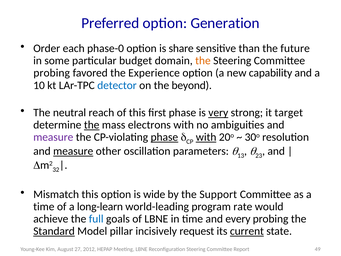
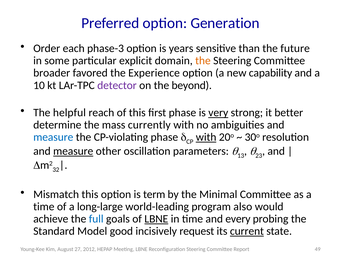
phase-0: phase-0 -> phase-3 (106, 48)
share: share -> years (181, 48)
budget: budget -> explicit (136, 61)
probing: probing -> broader (52, 73)
detector colour: blue -> purple (117, 85)
neutral: neutral -> helpful (69, 113)
target: target -> better (289, 113)
the underline: present -> none (92, 125)
electrons: electrons -> currently (149, 125)
measure colour: purple -> blue (53, 137)
phase underline: present -> none (164, 137)
wide: wide -> term (154, 194)
Support: Support -> Minimal (218, 194)
long-learn: long-learn -> long-large (100, 206)
rate: rate -> also (243, 206)
LBNE underline: none -> present (156, 219)
Standard underline: present -> none (54, 231)
pillar: pillar -> good (121, 231)
